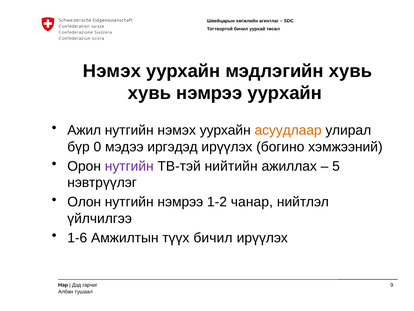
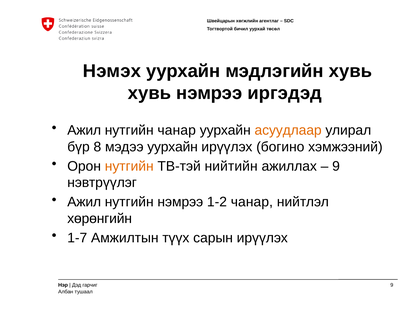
нэмрээ уурхайн: уурхайн -> иргэдэд (285, 93)
нутгийн нэмэх: нэмэх -> чанар (177, 130)
0: 0 -> 8 (97, 147)
мэдээ иргэдэд: иргэдэд -> уурхайн (173, 147)
нутгийн colour: purple -> orange (129, 166)
5: 5 -> 9 (336, 166)
Олон: Олон -> Ажил (84, 202)
үйлчилгээ: үйлчилгээ -> хөрөнгийн (100, 218)
1-6: 1-6 -> 1-7 (77, 238)
түүх бичил: бичил -> сарын (213, 238)
